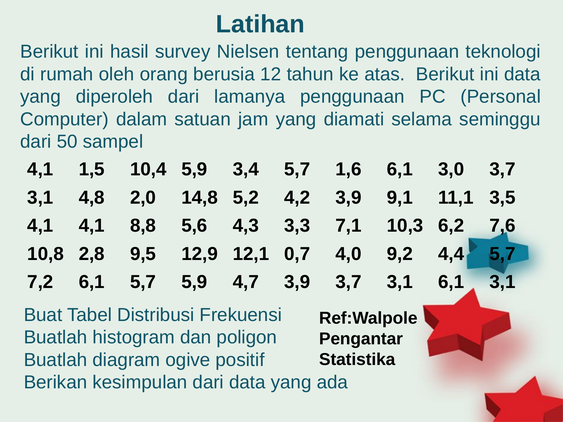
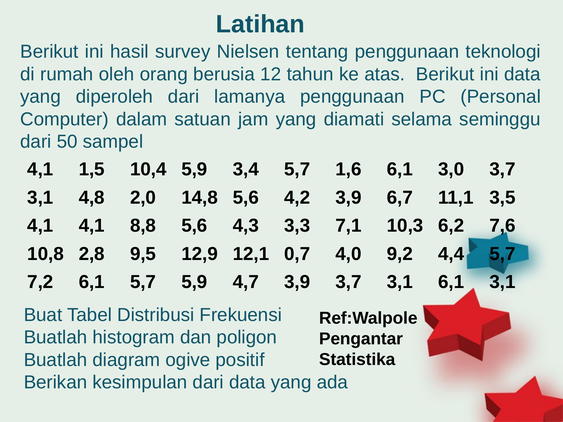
14,8 5,2: 5,2 -> 5,6 (246, 198)
9,1: 9,1 -> 6,7 (400, 198)
